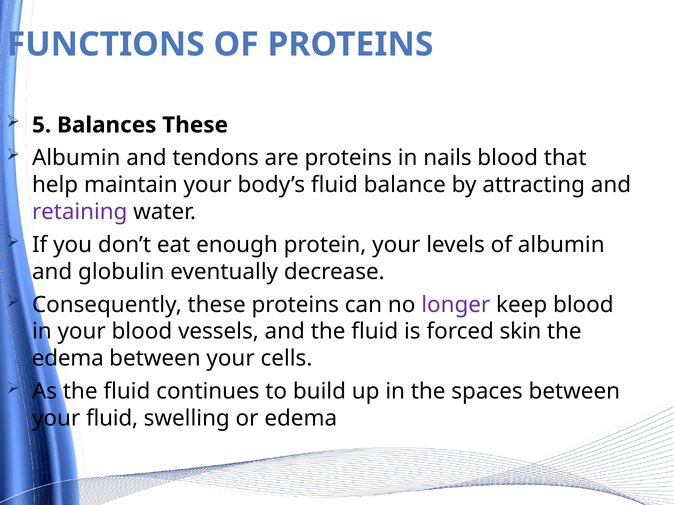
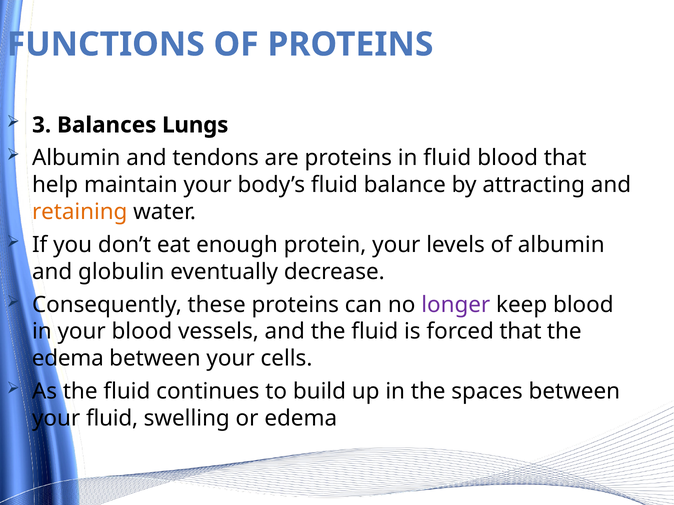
5: 5 -> 3 (42, 125)
Balances These: These -> Lungs (195, 125)
in nails: nails -> fluid (447, 158)
retaining colour: purple -> orange (80, 212)
forced skin: skin -> that (520, 332)
